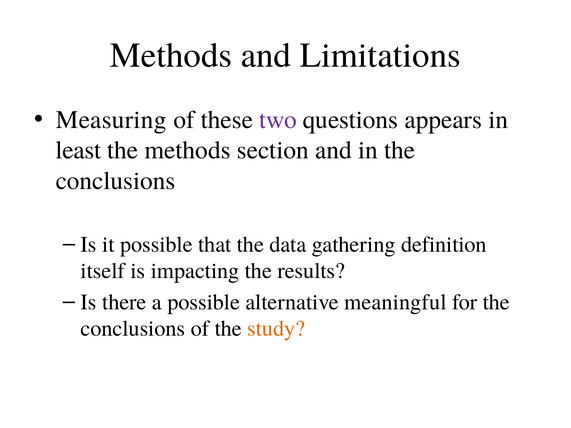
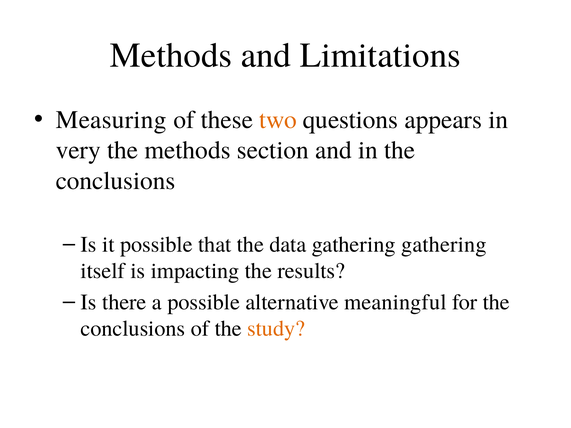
two colour: purple -> orange (278, 120)
least: least -> very (78, 150)
gathering definition: definition -> gathering (444, 245)
